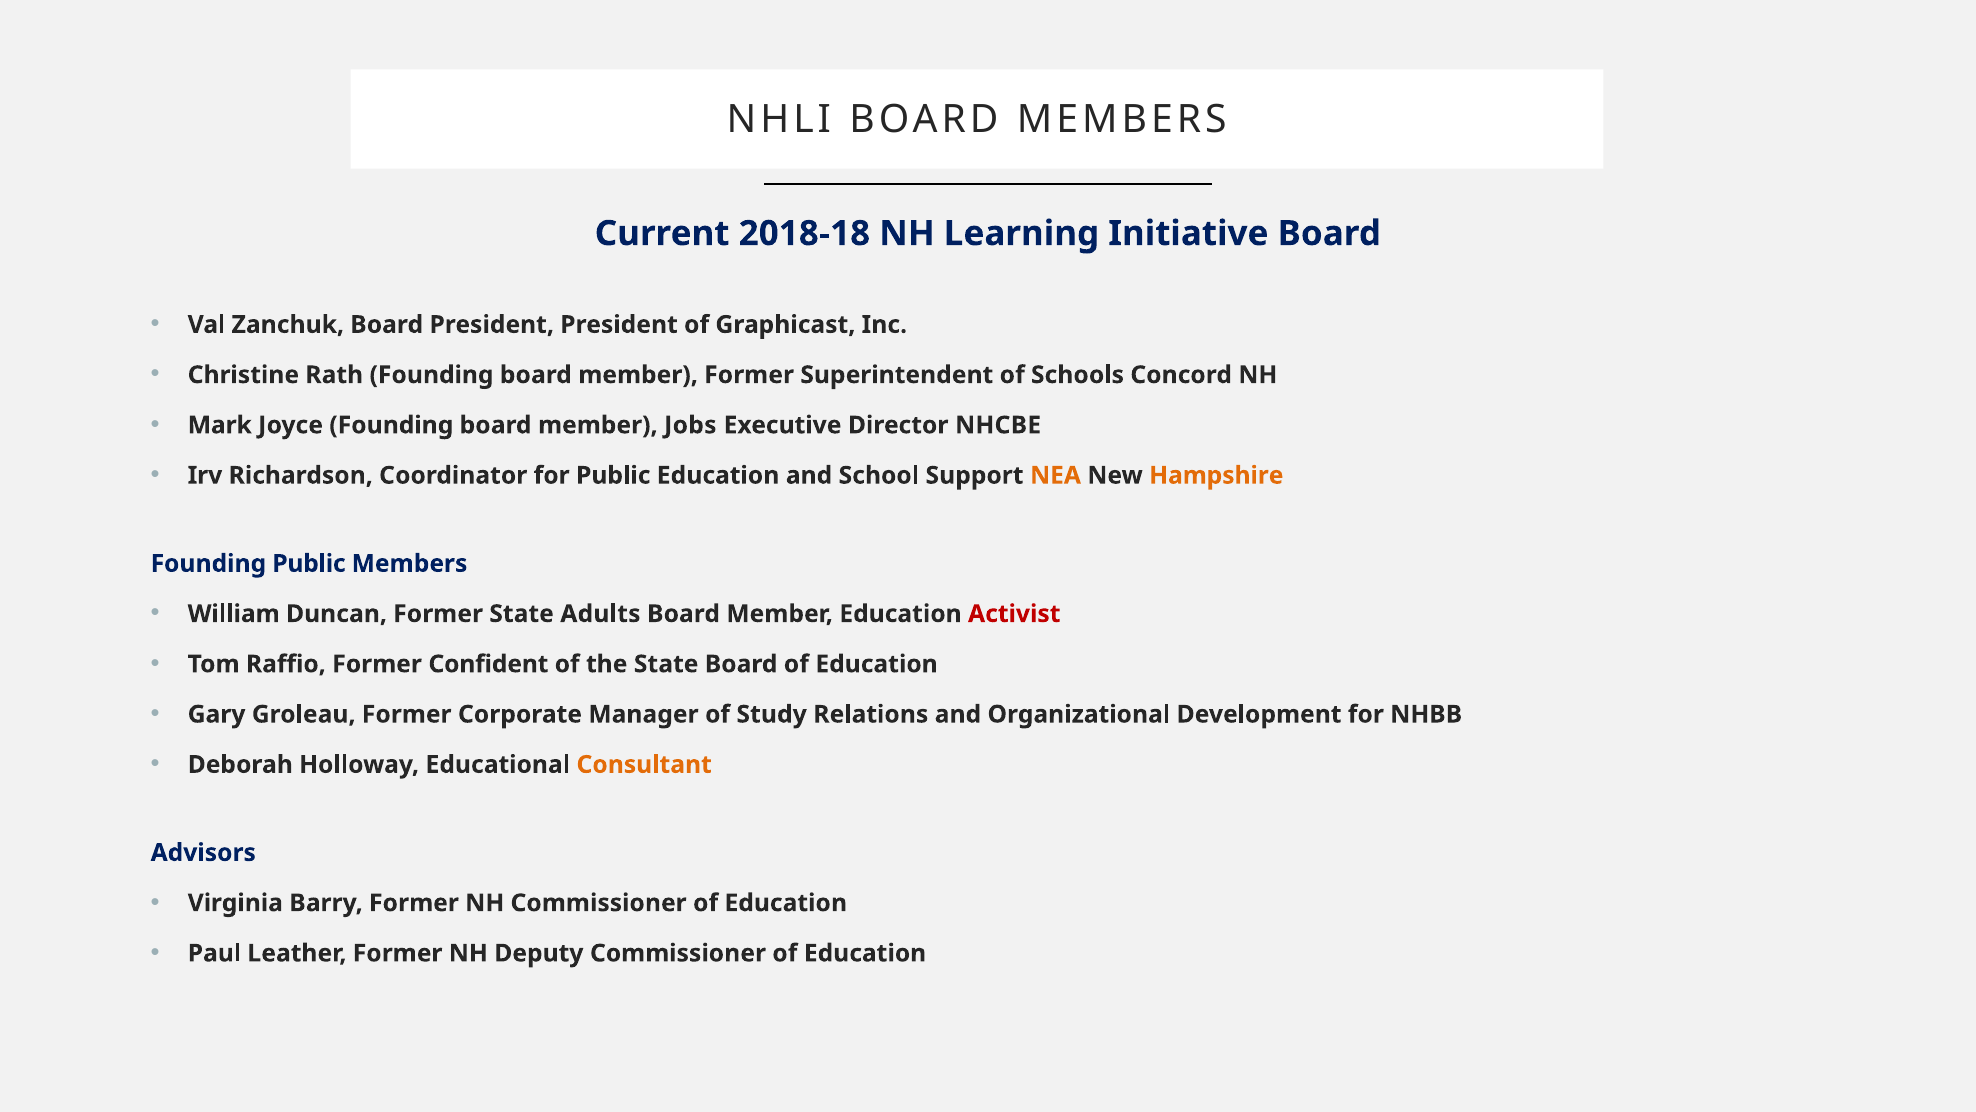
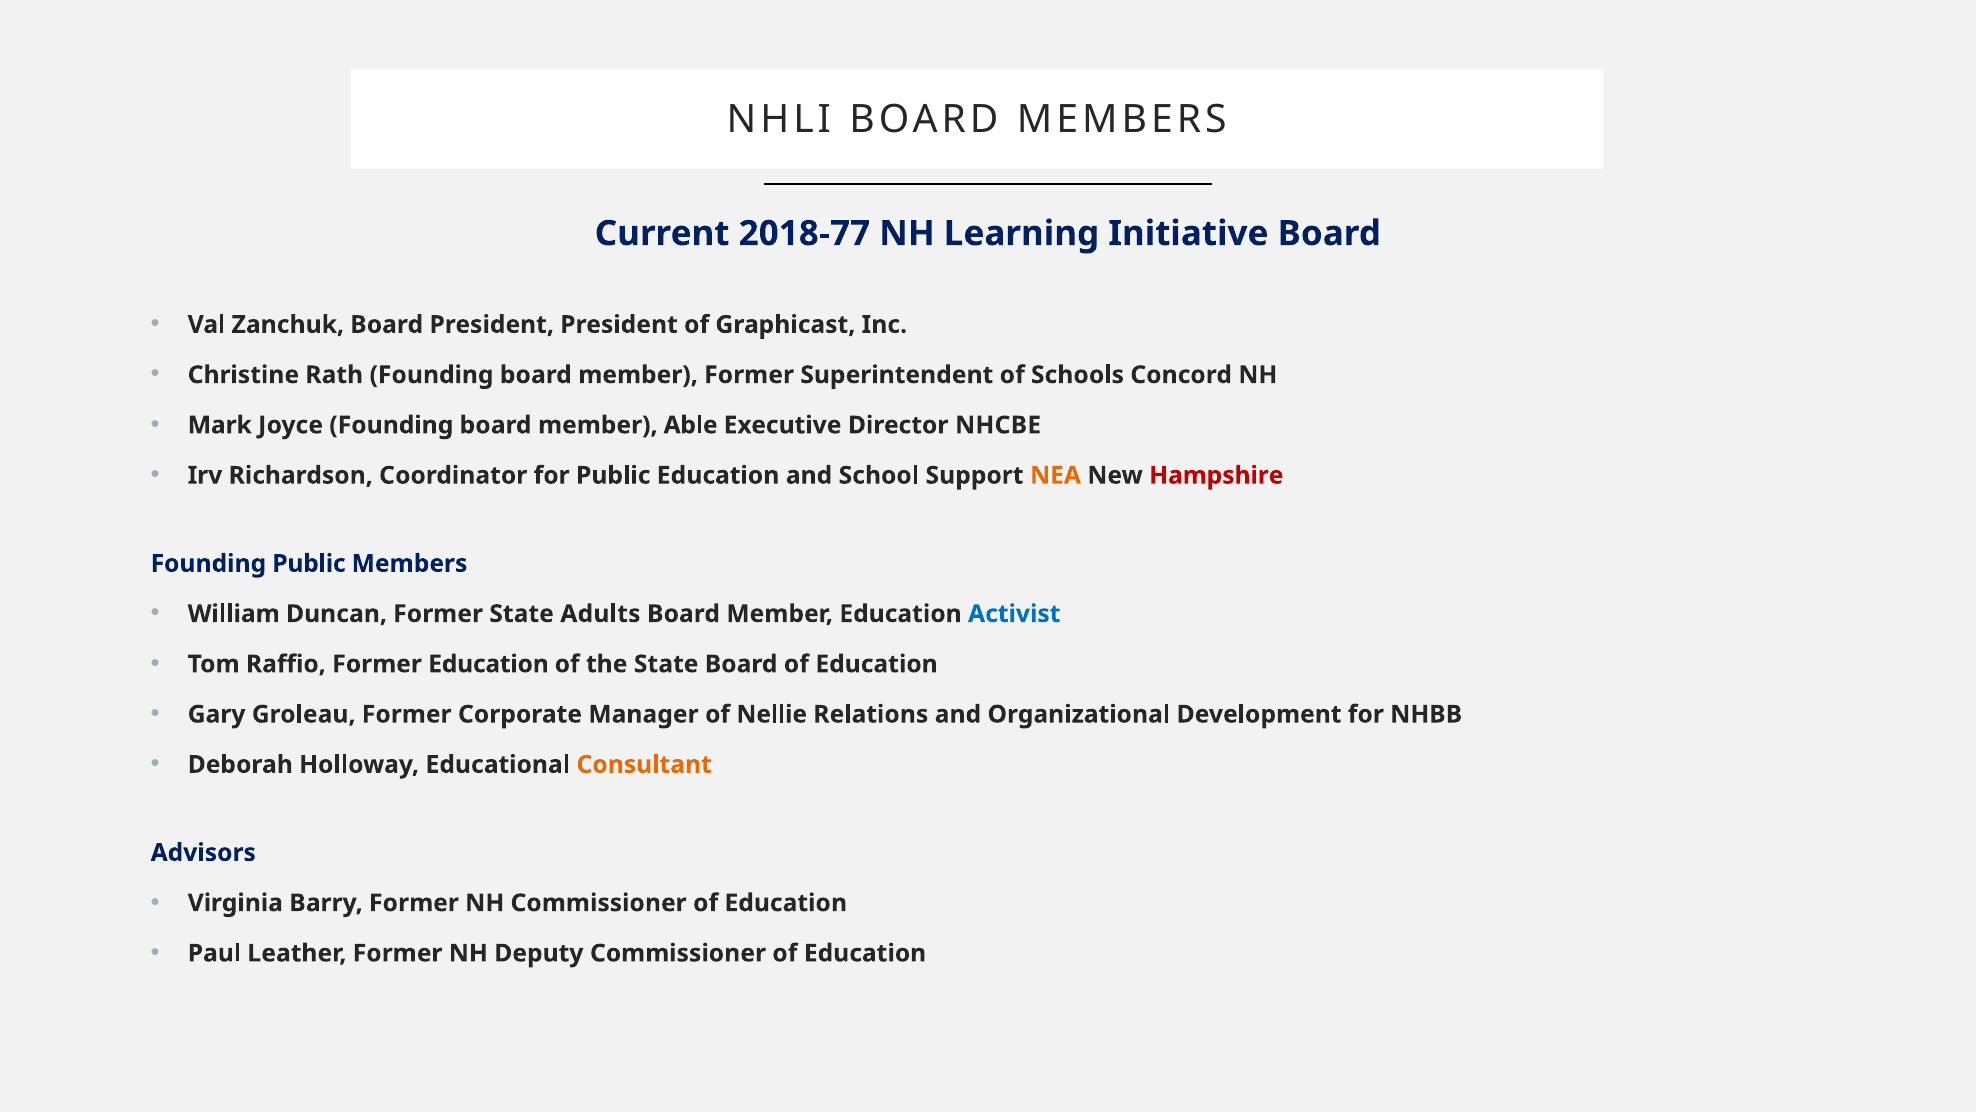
2018-18: 2018-18 -> 2018-77 (804, 233)
Jobs: Jobs -> Able (691, 425)
Hampshire colour: orange -> red (1216, 475)
Activist colour: red -> blue (1014, 614)
Former Confident: Confident -> Education (488, 664)
Study: Study -> Nellie (772, 714)
